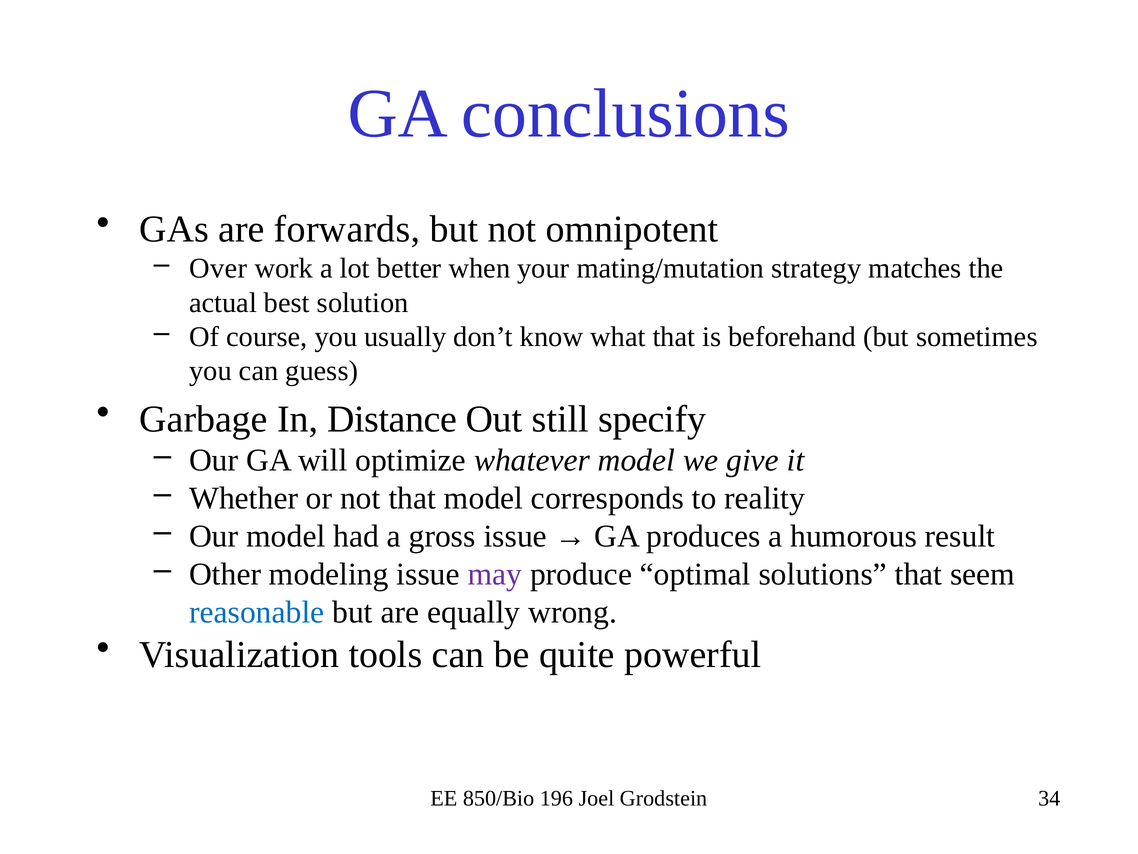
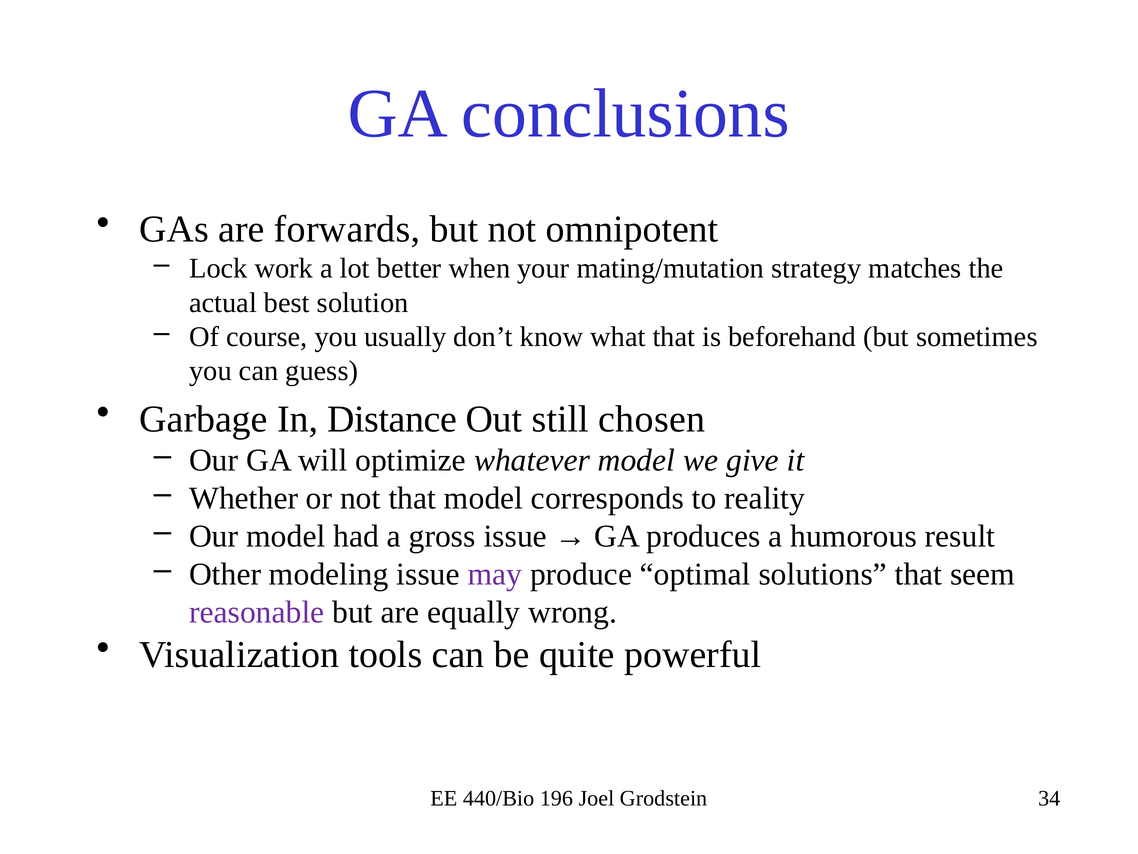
Over: Over -> Lock (218, 268)
specify: specify -> chosen (652, 419)
reasonable colour: blue -> purple (257, 612)
850/Bio: 850/Bio -> 440/Bio (499, 798)
